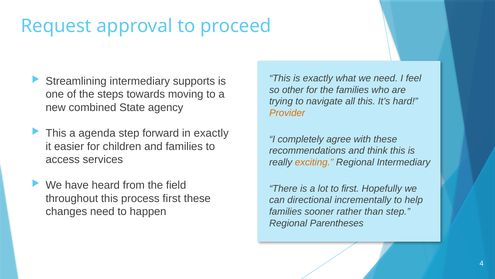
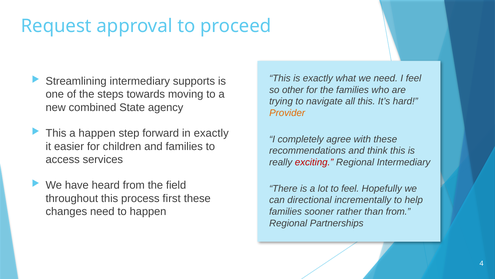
a agenda: agenda -> happen (97, 133)
exciting colour: orange -> red (314, 162)
to first: first -> feel (350, 188)
than step: step -> from (398, 211)
Parentheses: Parentheses -> Partnerships (337, 223)
